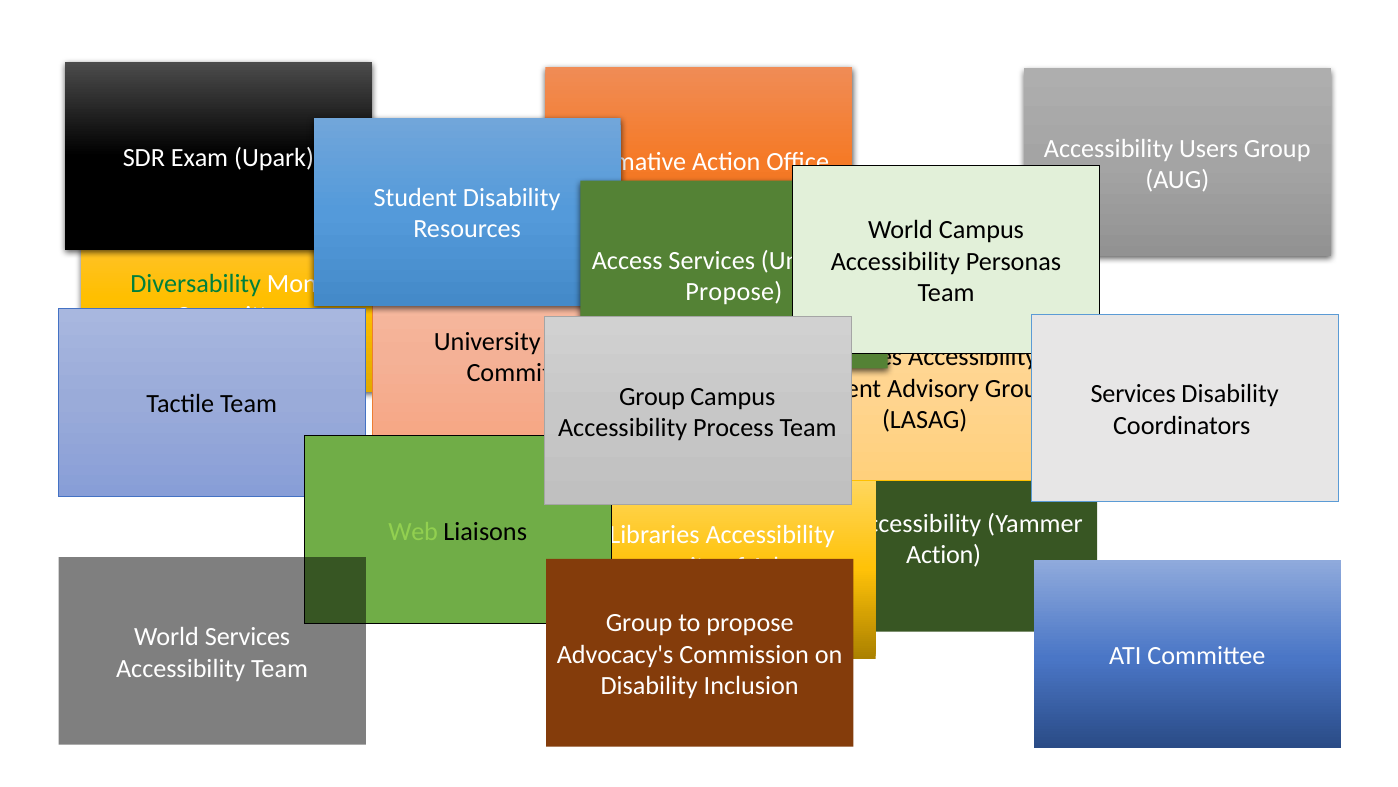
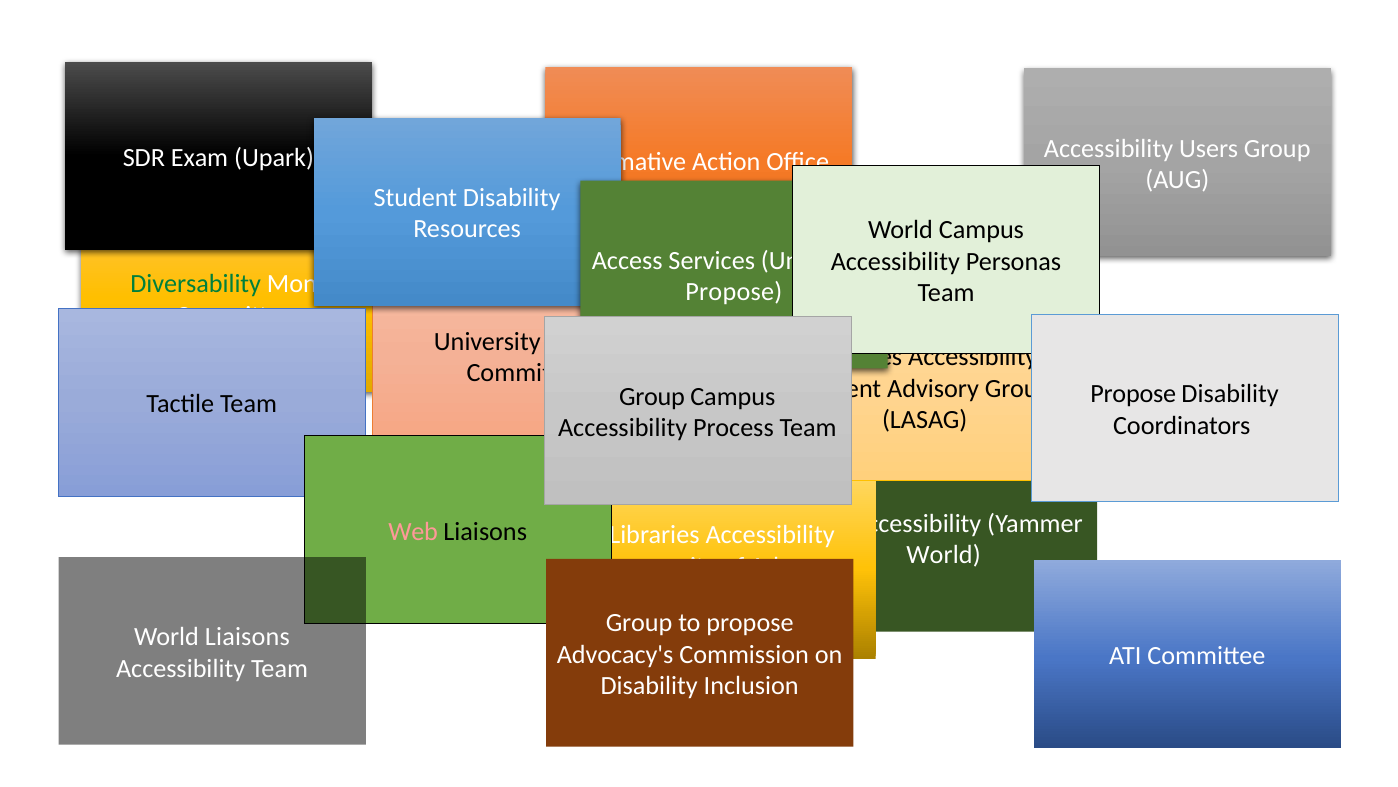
Services: Services -> Propose (1133, 394)
Web colour: light green -> pink (413, 531)
Action: Action -> World (944, 555)
World Services: Services -> Liaisons (247, 636)
